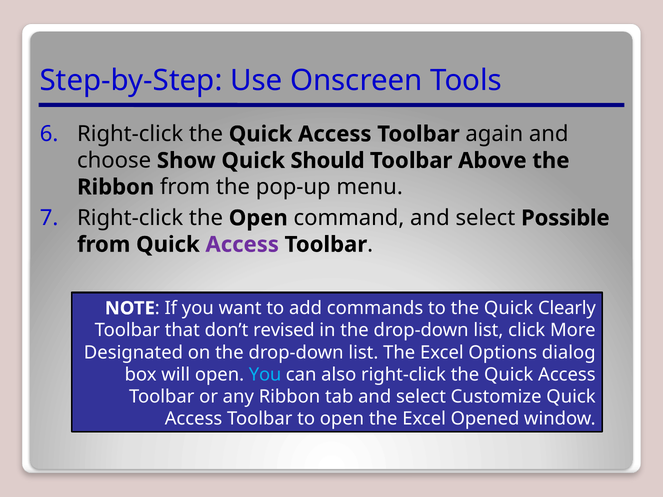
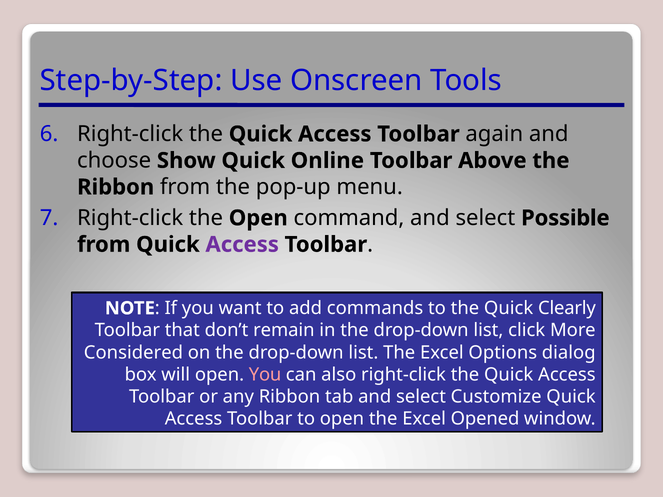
Should: Should -> Online (327, 161)
revised: revised -> remain (284, 331)
Designated: Designated -> Considered (133, 353)
You colour: light blue -> pink (265, 375)
